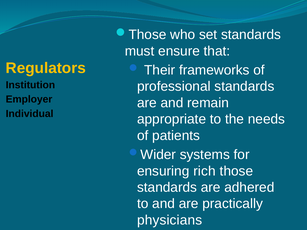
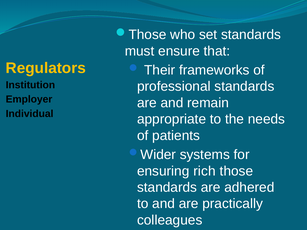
physicians: physicians -> colleagues (170, 220)
